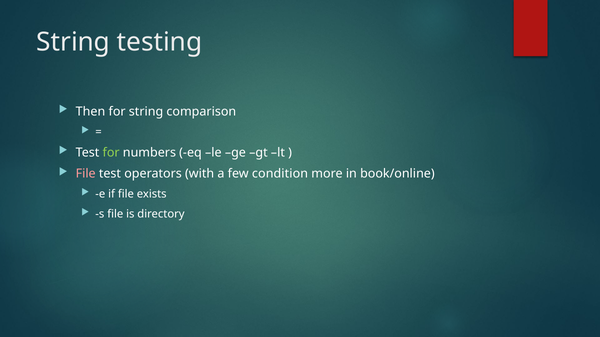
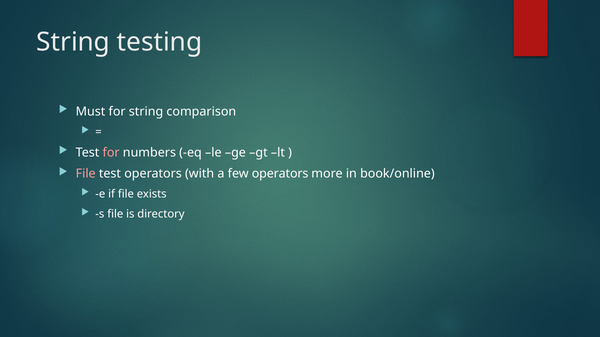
Then: Then -> Must (90, 112)
for colour: light green -> pink (111, 153)
few condition: condition -> operators (280, 174)
